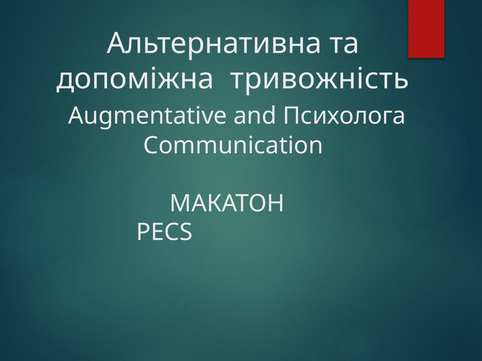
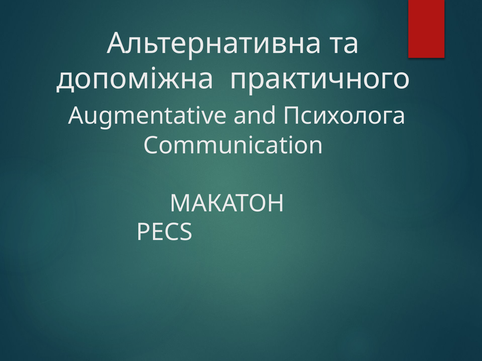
тривожність: тривожність -> практичного (320, 79)
